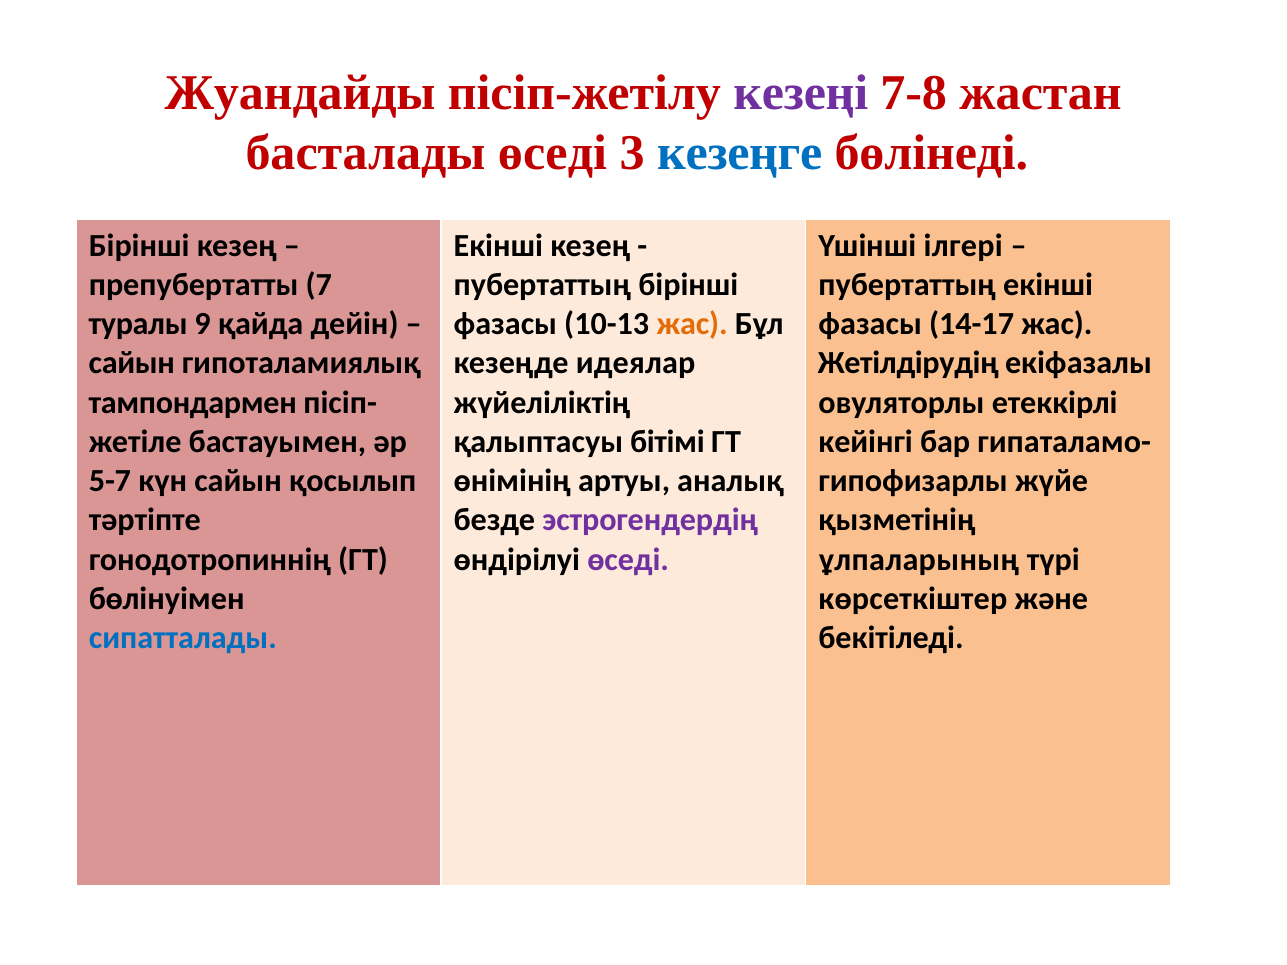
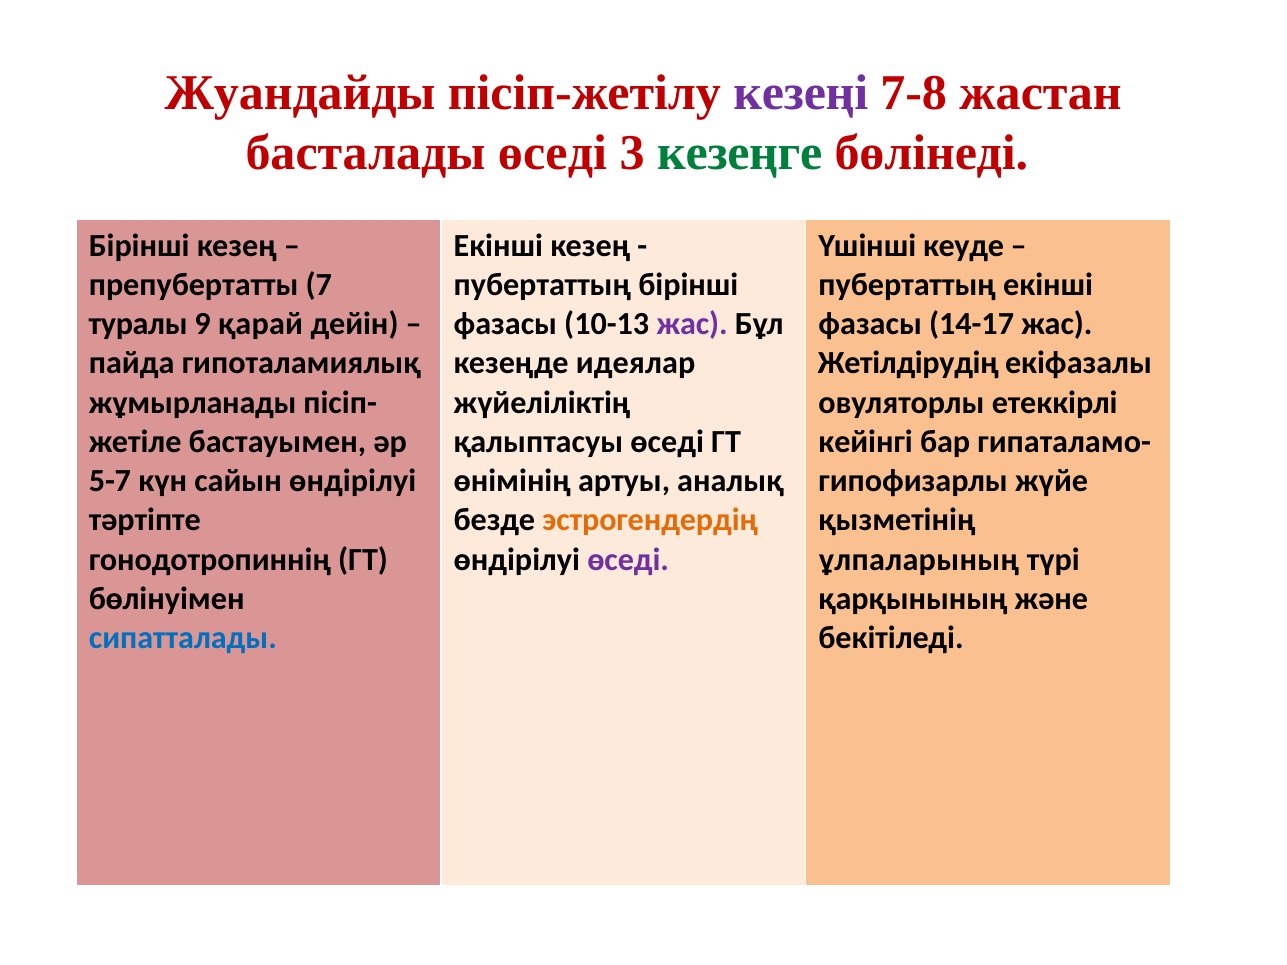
кезеңге colour: blue -> green (740, 153)
ілгері: ілгері -> кеуде (963, 246)
қайда: қайда -> қарай (261, 324)
жас colour: orange -> purple (692, 324)
сайын: сайын -> пайда (132, 363)
тампондармен: тампондармен -> жұмырланады (193, 403)
қалыптасуы бітімі: бітімі -> өседі (667, 442)
сайын қосылып: қосылып -> өндірілуі (353, 481)
эстрогендердің colour: purple -> orange (650, 520)
көрсеткіштер: көрсеткіштер -> қарқынының (913, 599)
